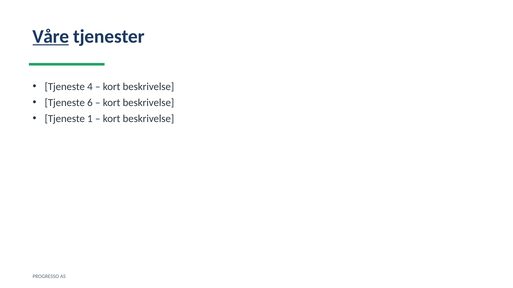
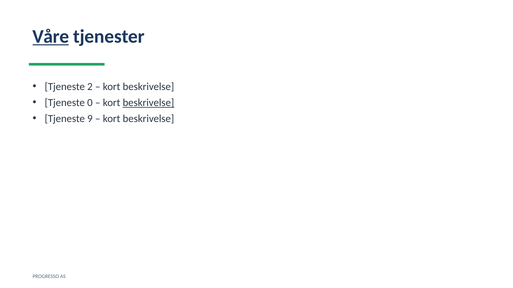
4: 4 -> 2 (90, 87)
6: 6 -> 0 (90, 103)
beskrivelse underline: none -> present (148, 103)
1: 1 -> 9 (90, 119)
